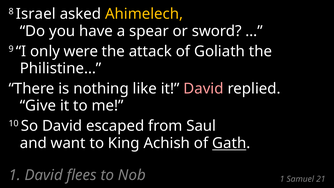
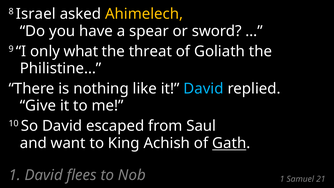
were: were -> what (81, 51)
attack: attack -> threat (150, 51)
David colour: pink -> light blue (204, 89)
